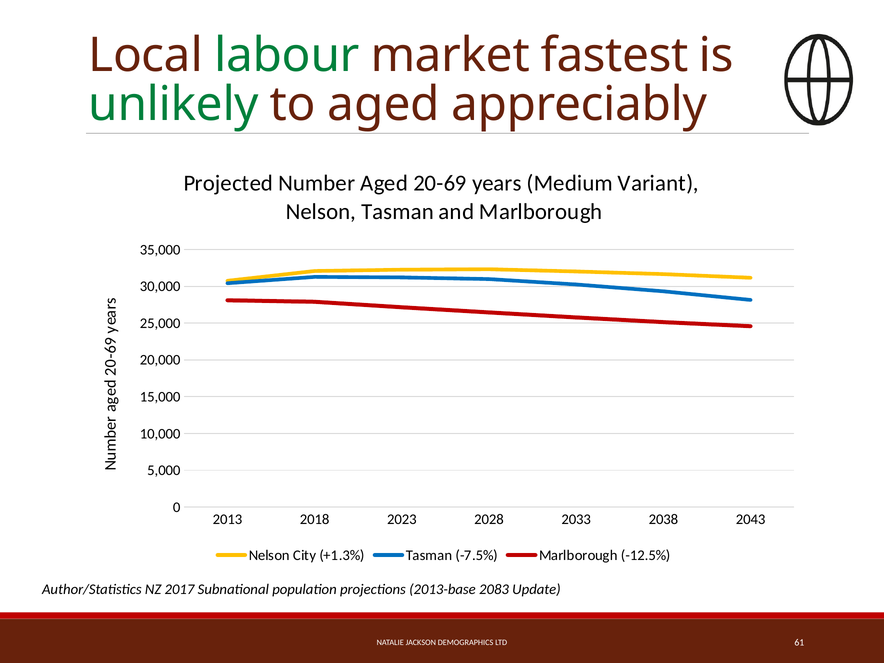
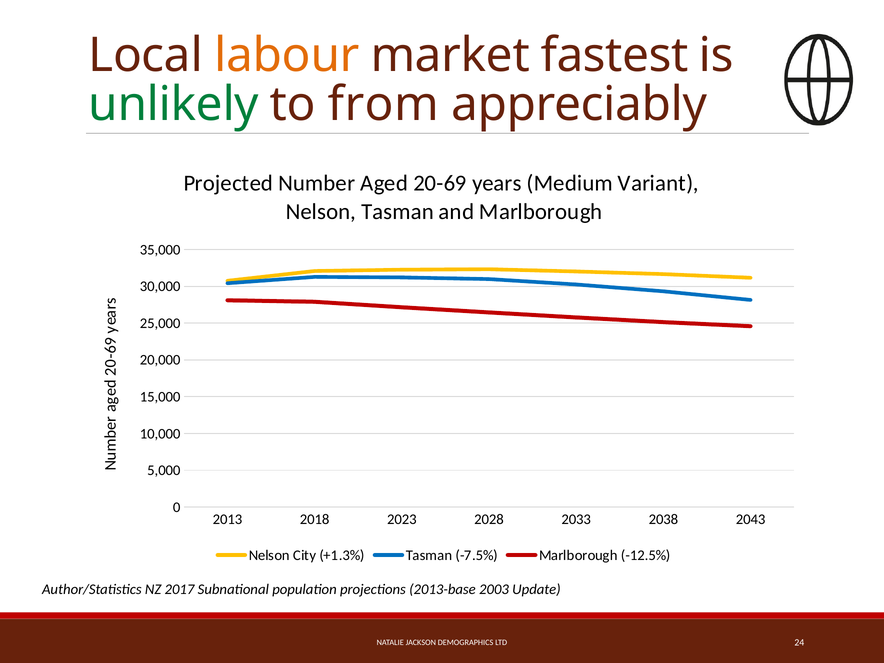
labour colour: green -> orange (287, 55)
to aged: aged -> from (383, 104)
2083: 2083 -> 2003 (494, 589)
61: 61 -> 24 (799, 643)
